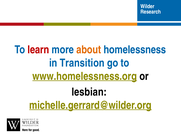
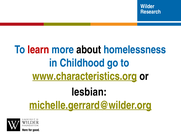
about colour: orange -> black (89, 50)
Transition: Transition -> Childhood (82, 63)
www.homelessness.org: www.homelessness.org -> www.characteristics.org (85, 76)
